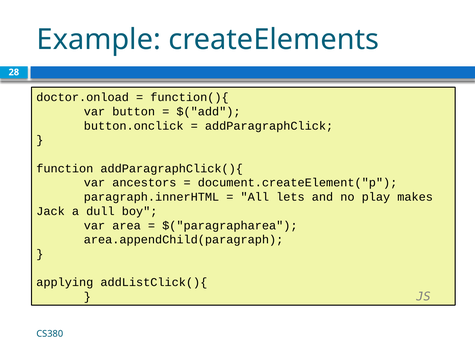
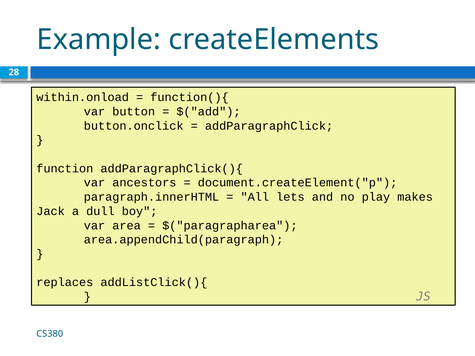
doctor.onload: doctor.onload -> within.onload (83, 97)
applying: applying -> replaces (65, 283)
